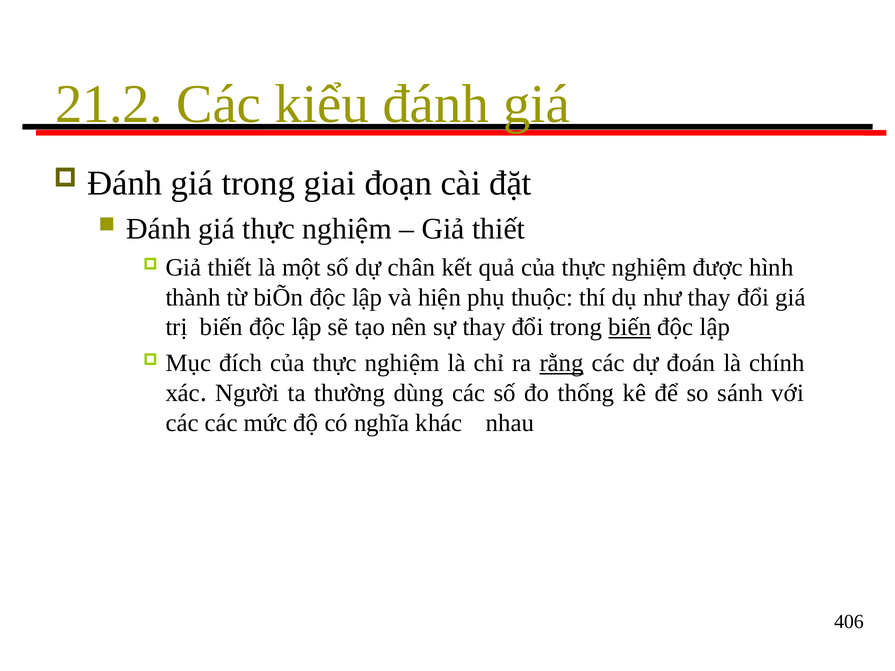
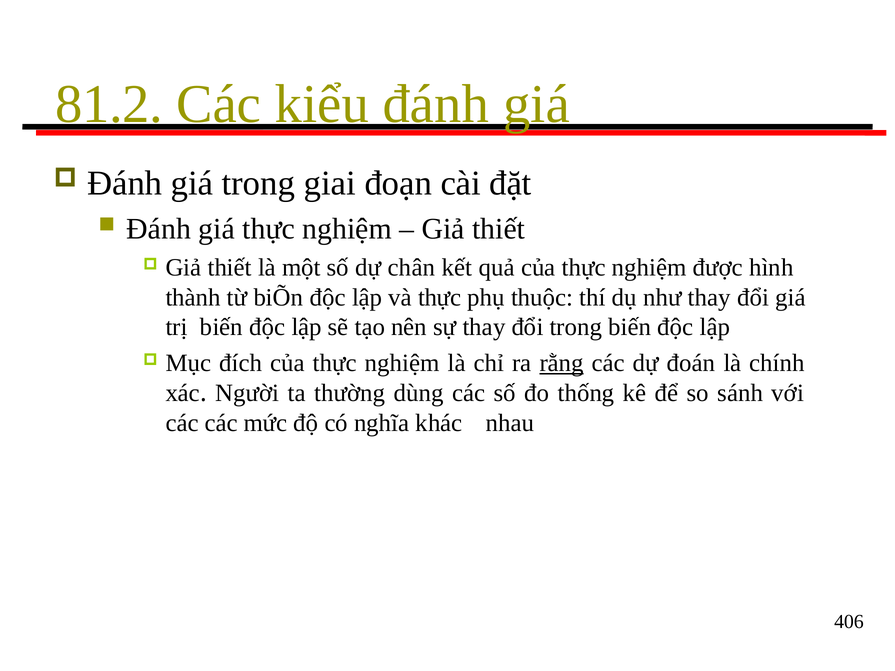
21.2: 21.2 -> 81.2 (109, 104)
và hiện: hiện -> thực (440, 298)
biến underline: present -> none (630, 327)
